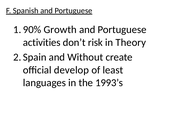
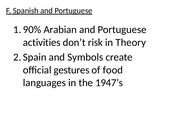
Growth: Growth -> Arabian (60, 30)
Without: Without -> Symbols (85, 57)
develop: develop -> gestures (72, 70)
least: least -> food (113, 70)
1993’s: 1993’s -> 1947’s (109, 83)
